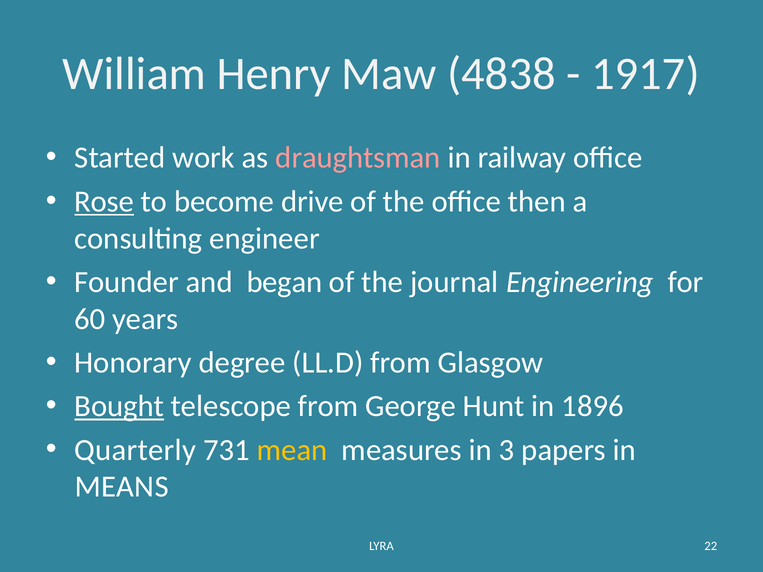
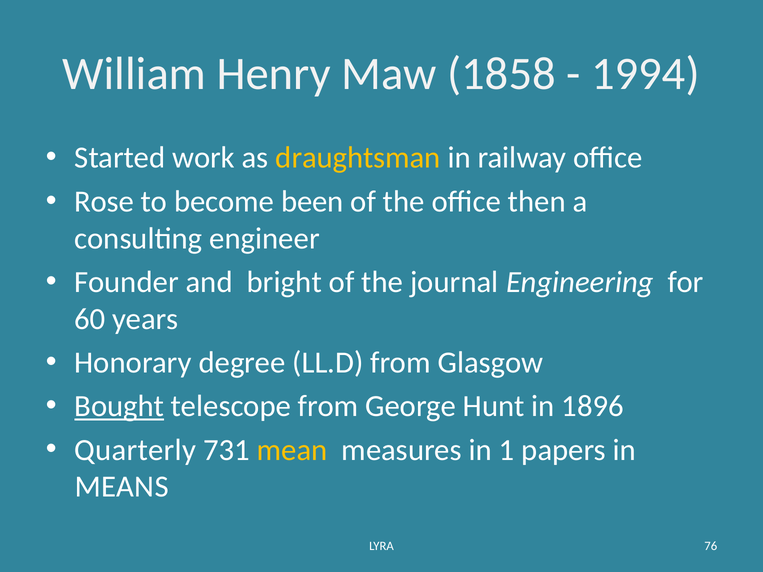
4838: 4838 -> 1858 (501, 74)
1917: 1917 -> 1994 (645, 74)
draughtsman colour: pink -> yellow (358, 158)
Rose underline: present -> none (104, 202)
drive: drive -> been (312, 202)
began: began -> bright (284, 282)
3: 3 -> 1 (507, 450)
22: 22 -> 76 (711, 546)
